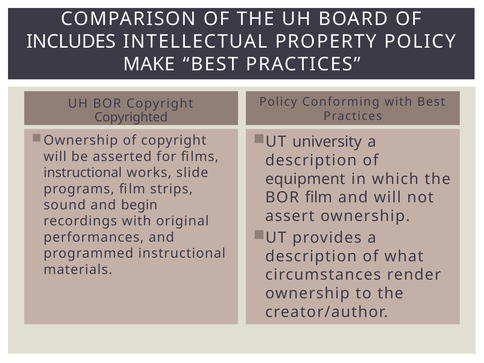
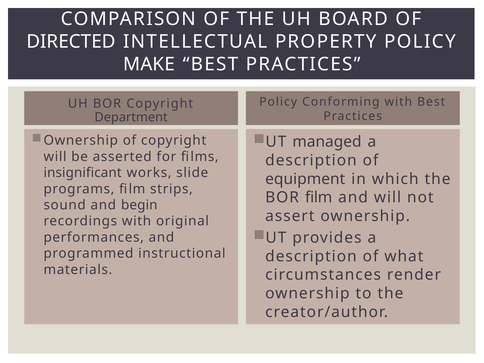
INCLUDES: INCLUDES -> DIRECTED (71, 42)
Copyrighted: Copyrighted -> Department (131, 117)
university: university -> managed (327, 142)
instructional: instructional -> insignificant (83, 173)
